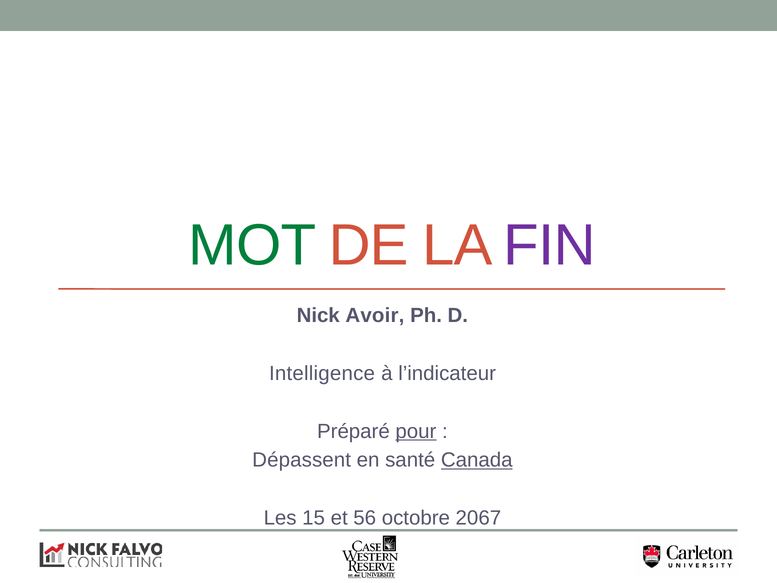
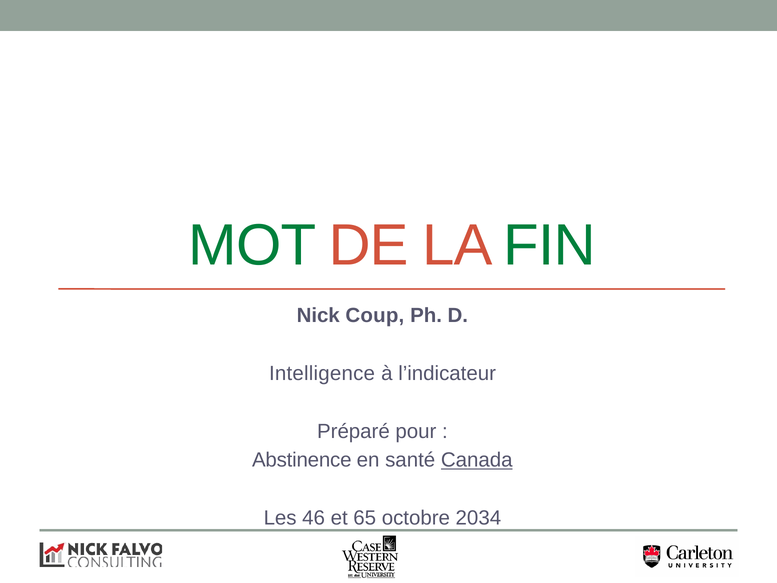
FIN colour: purple -> green (550, 245)
Avoir: Avoir -> Coup (375, 315)
pour underline: present -> none (416, 431)
Dépassent: Dépassent -> Abstinence (302, 460)
15: 15 -> 46 (314, 518)
56: 56 -> 65 (365, 518)
2067: 2067 -> 2034 (478, 518)
